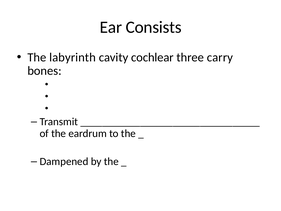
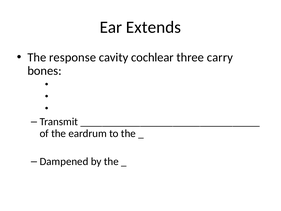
Consists: Consists -> Extends (154, 27)
labyrinth: labyrinth -> response (73, 57)
